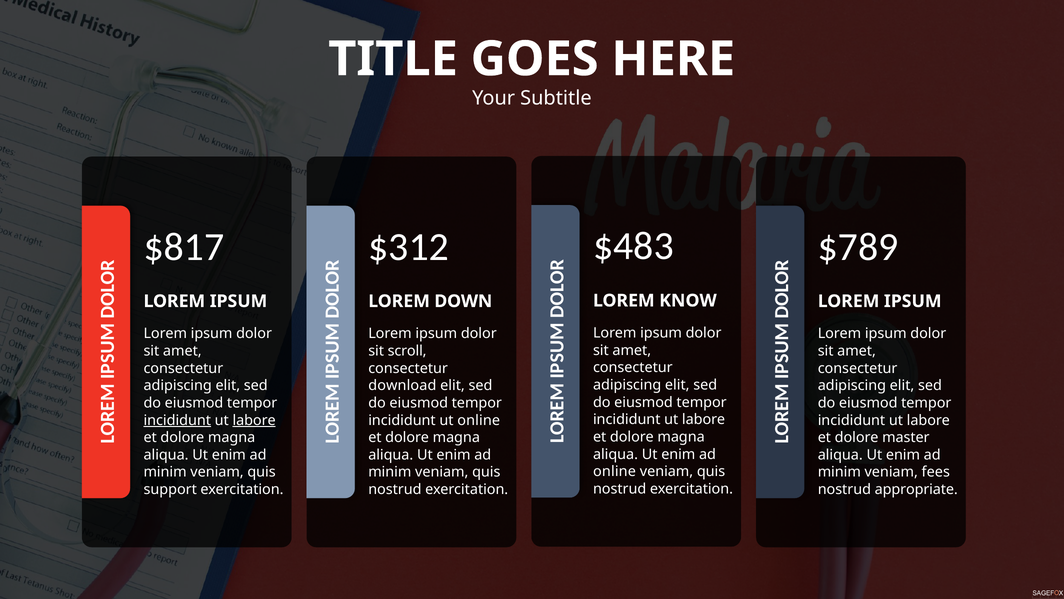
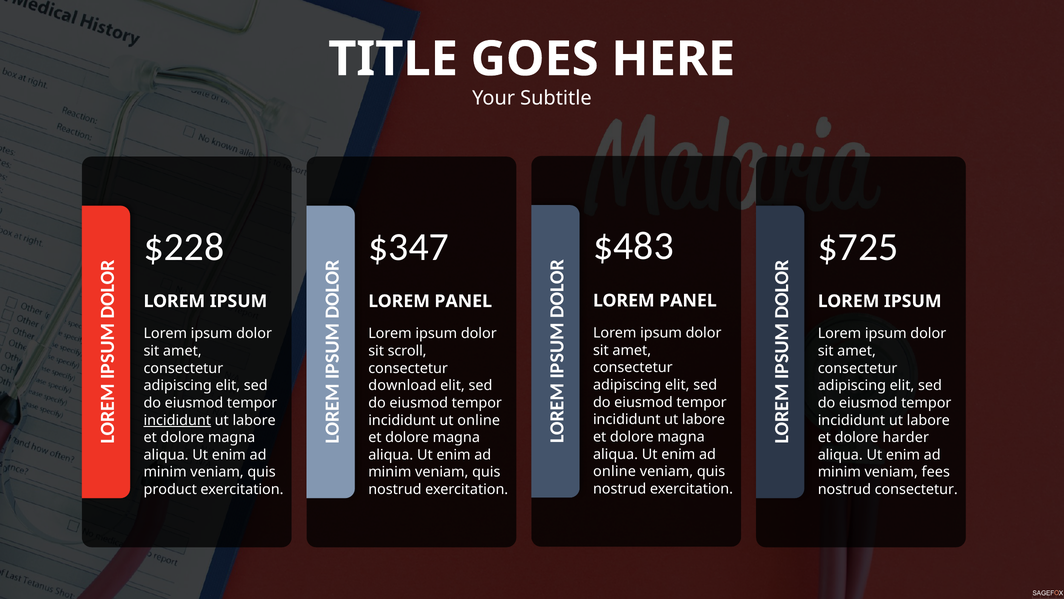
$817: $817 -> $228 (184, 247)
$312: $312 -> $347 (409, 247)
$789: $789 -> $725 (858, 247)
KNOW: KNOW -> PANEL (688, 300)
DOWN: DOWN -> PANEL (463, 301)
labore underline: present -> none (254, 420)
master: master -> harder (906, 437)
support: support -> product (170, 489)
nostrud appropriate: appropriate -> consectetur (916, 489)
